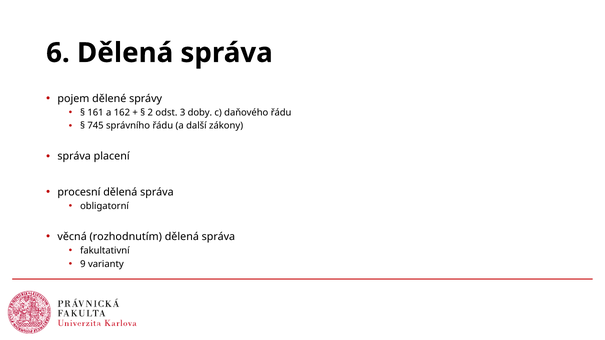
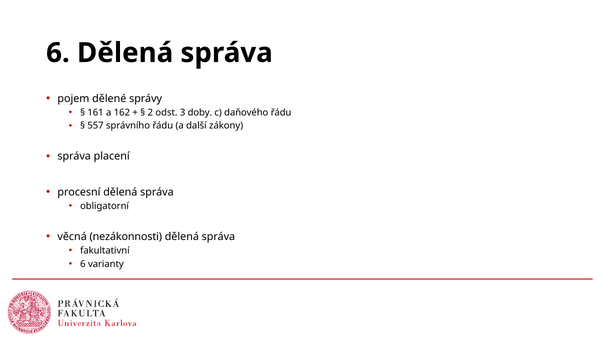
745: 745 -> 557 (96, 126)
rozhodnutím: rozhodnutím -> nezákonnosti (126, 237)
9: 9 -> 6 (83, 264)
